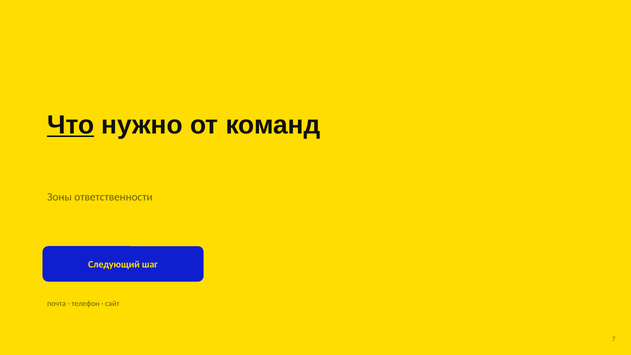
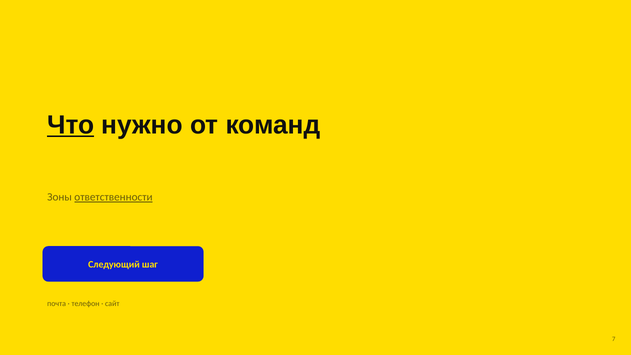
ответственности underline: none -> present (114, 197)
